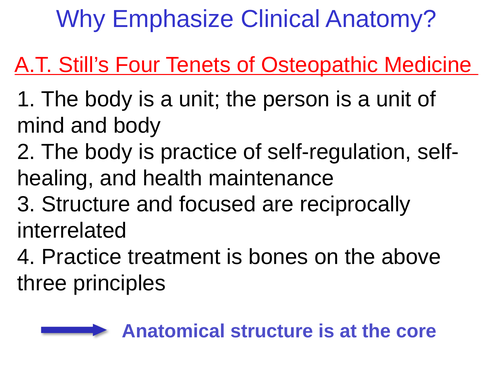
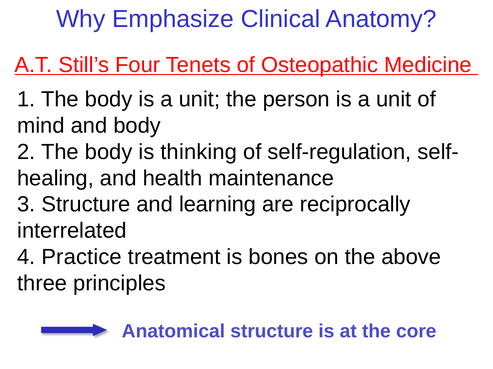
is practice: practice -> thinking (199, 152)
focused: focused -> learning (218, 205)
